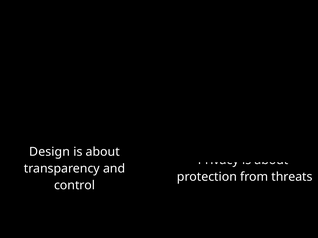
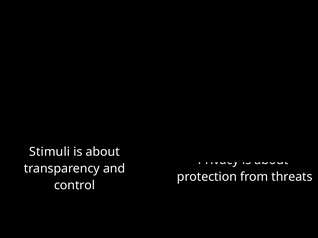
Design: Design -> Stimuli (50, 152)
